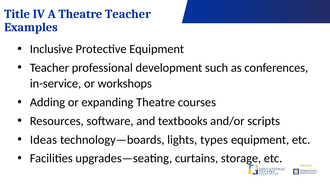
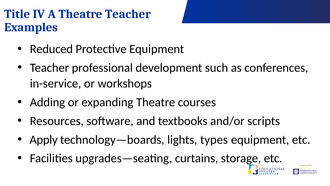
Inclusive: Inclusive -> Reduced (51, 49)
Ideas: Ideas -> Apply (44, 139)
